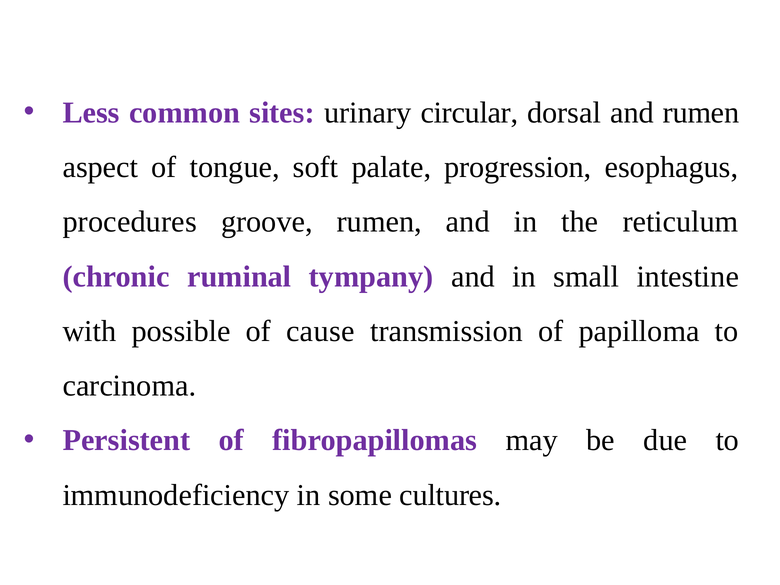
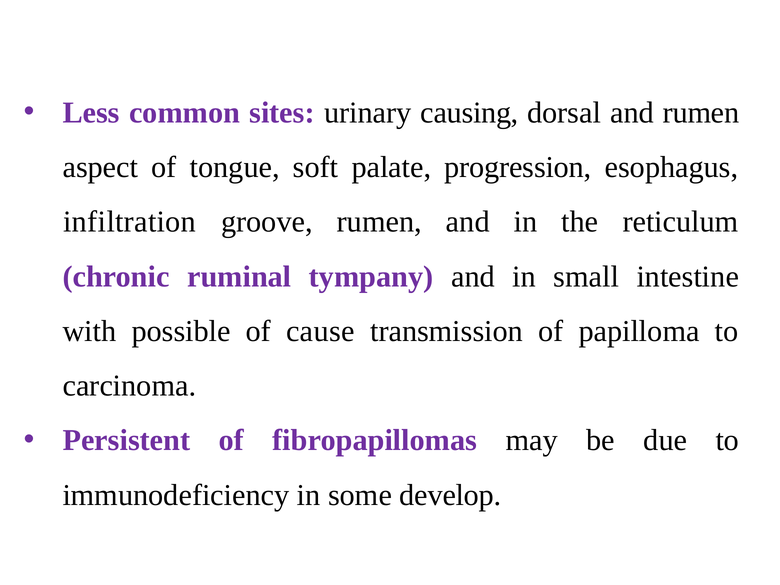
circular: circular -> causing (469, 113)
procedures: procedures -> infiltration (130, 222)
cultures: cultures -> develop (450, 495)
